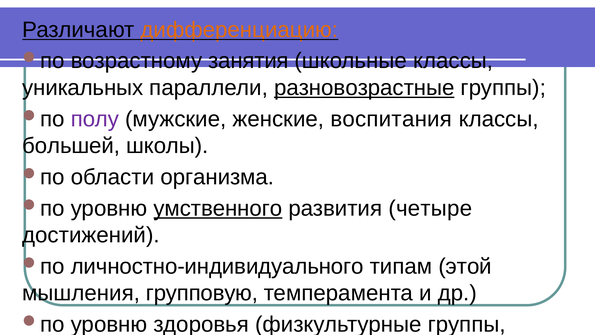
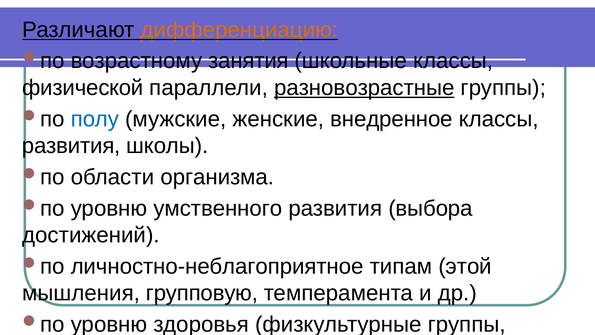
уникальных: уникальных -> физической (83, 88)
полу colour: purple -> blue (95, 119)
воспитания: воспитания -> внедренное (391, 119)
большей: большей -> развития (71, 146)
умственного underline: present -> none (218, 208)
четыре: четыре -> выбора (430, 208)
личностно-индивидуального: личностно-индивидуального -> личностно-неблагоприятное (217, 266)
